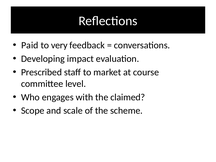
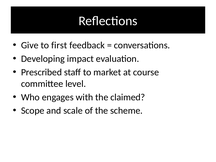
Paid: Paid -> Give (30, 45)
very: very -> first (59, 45)
